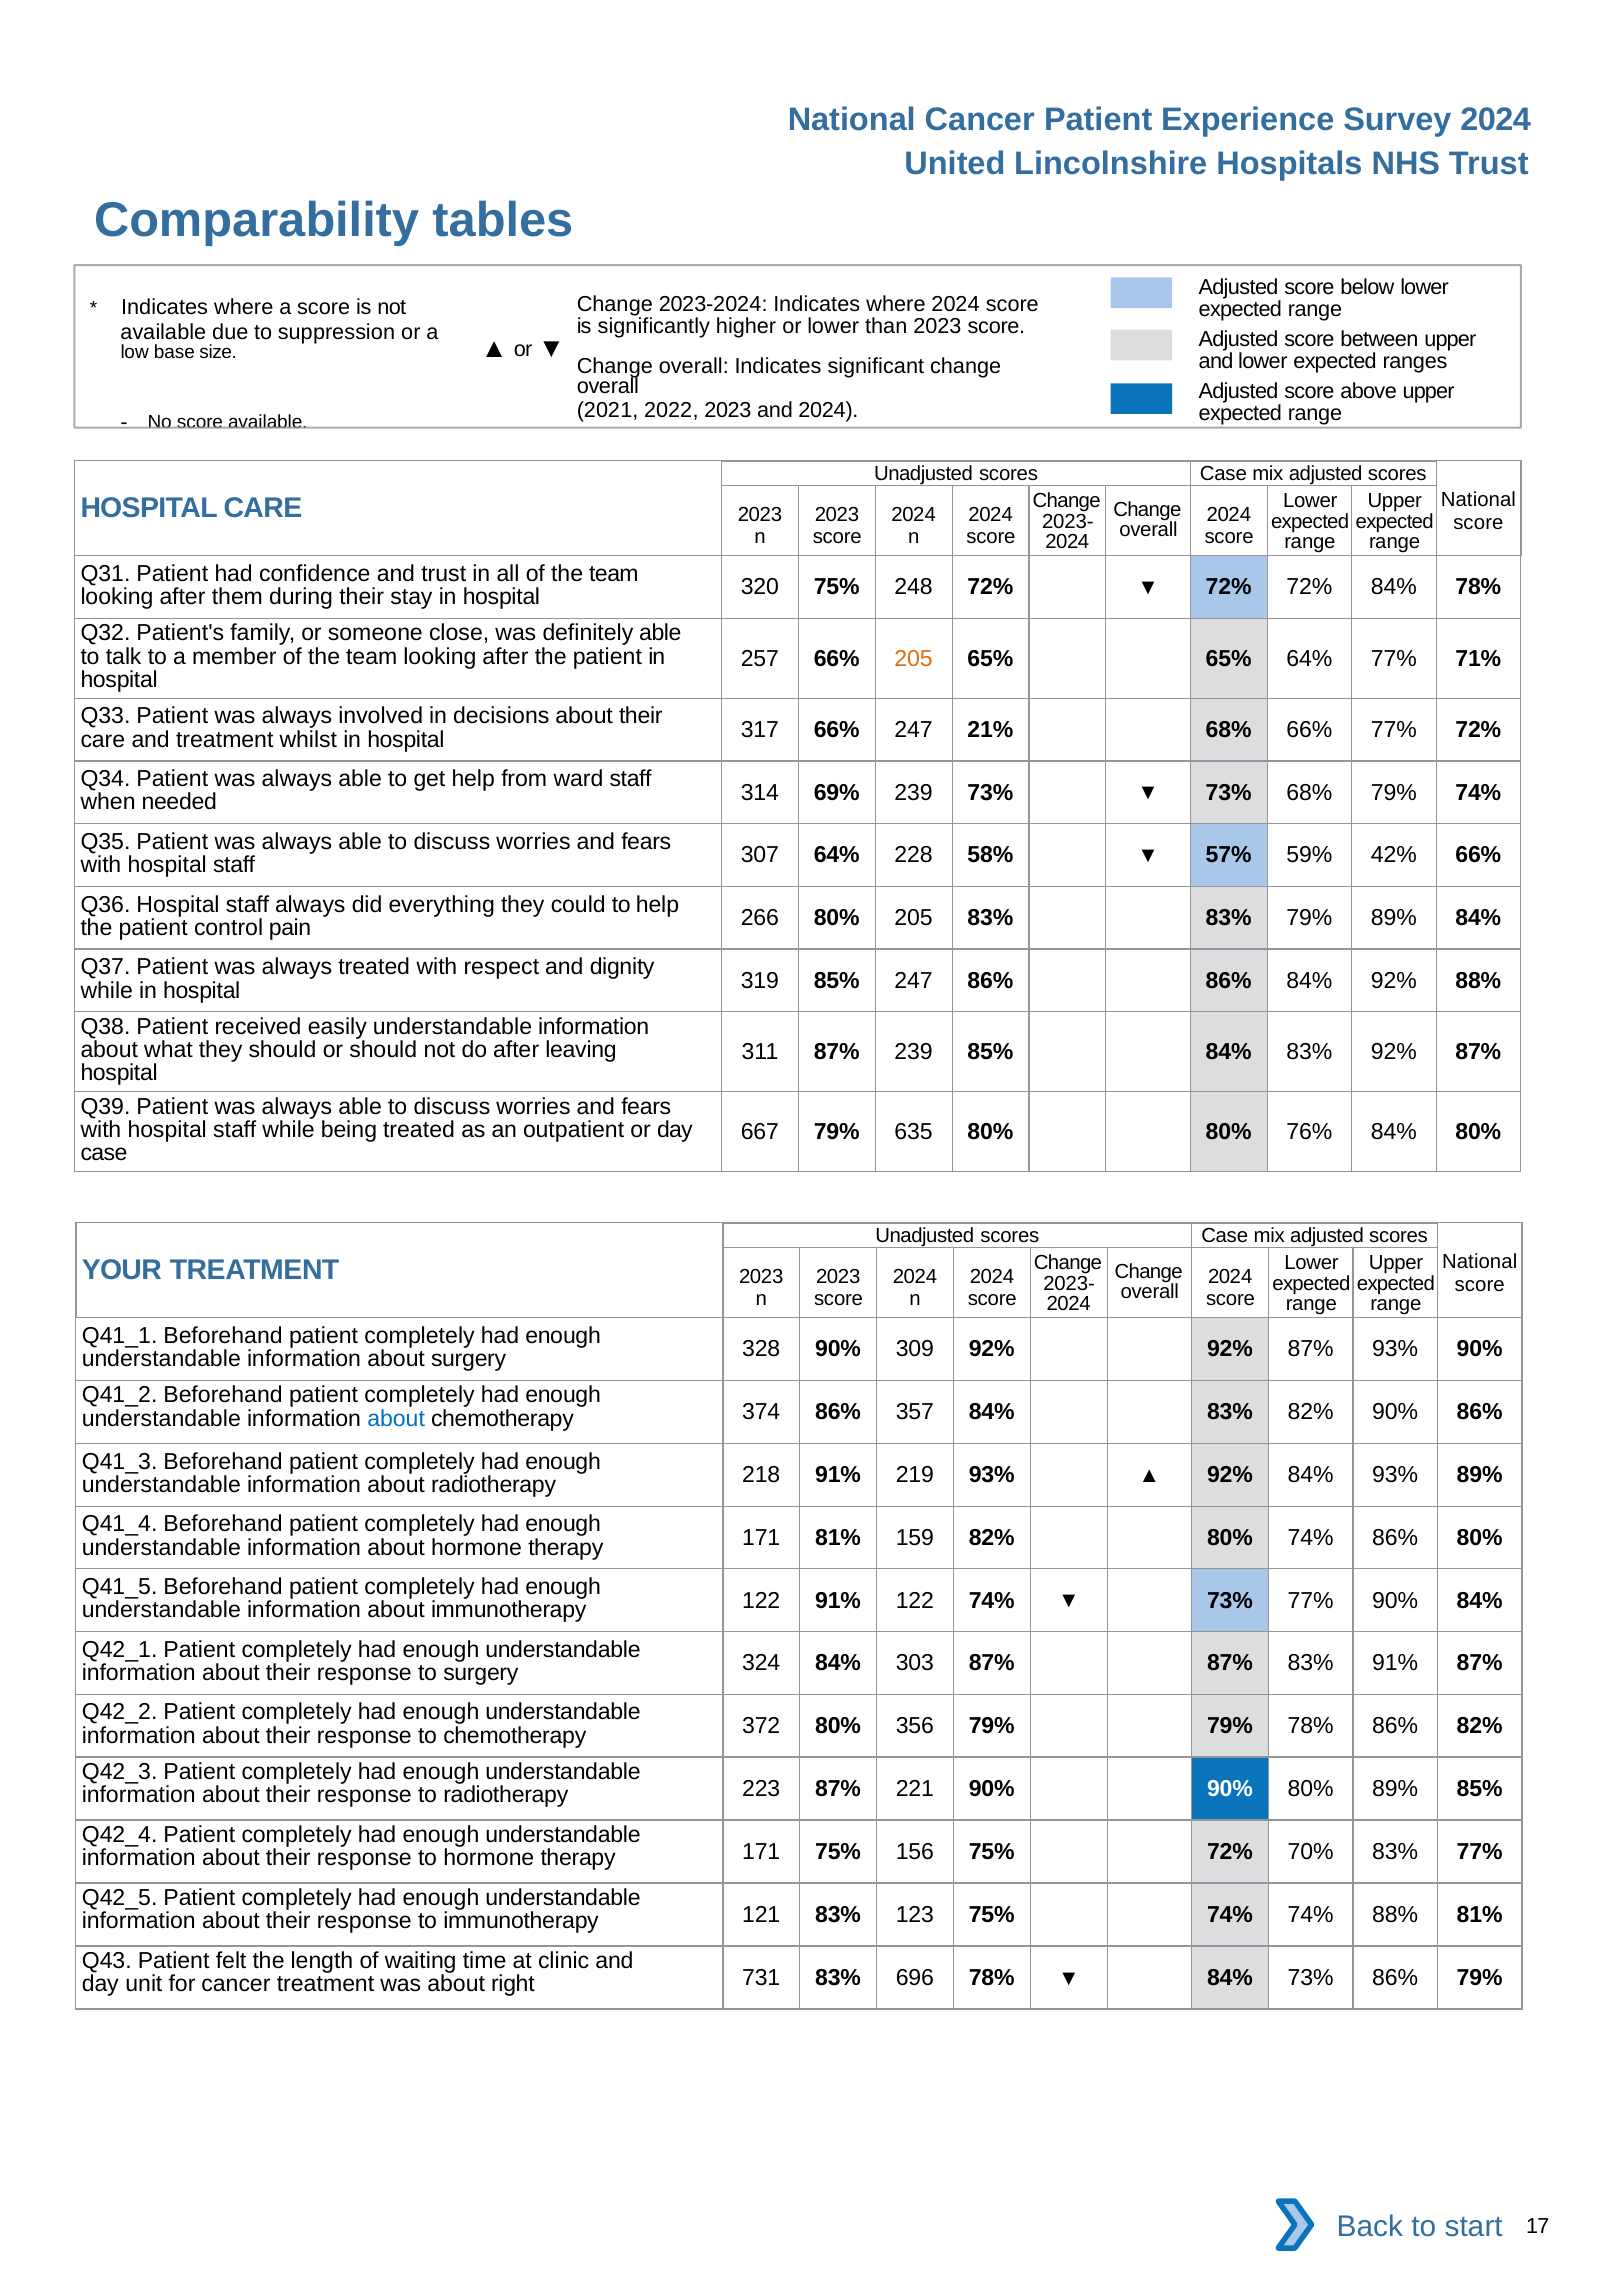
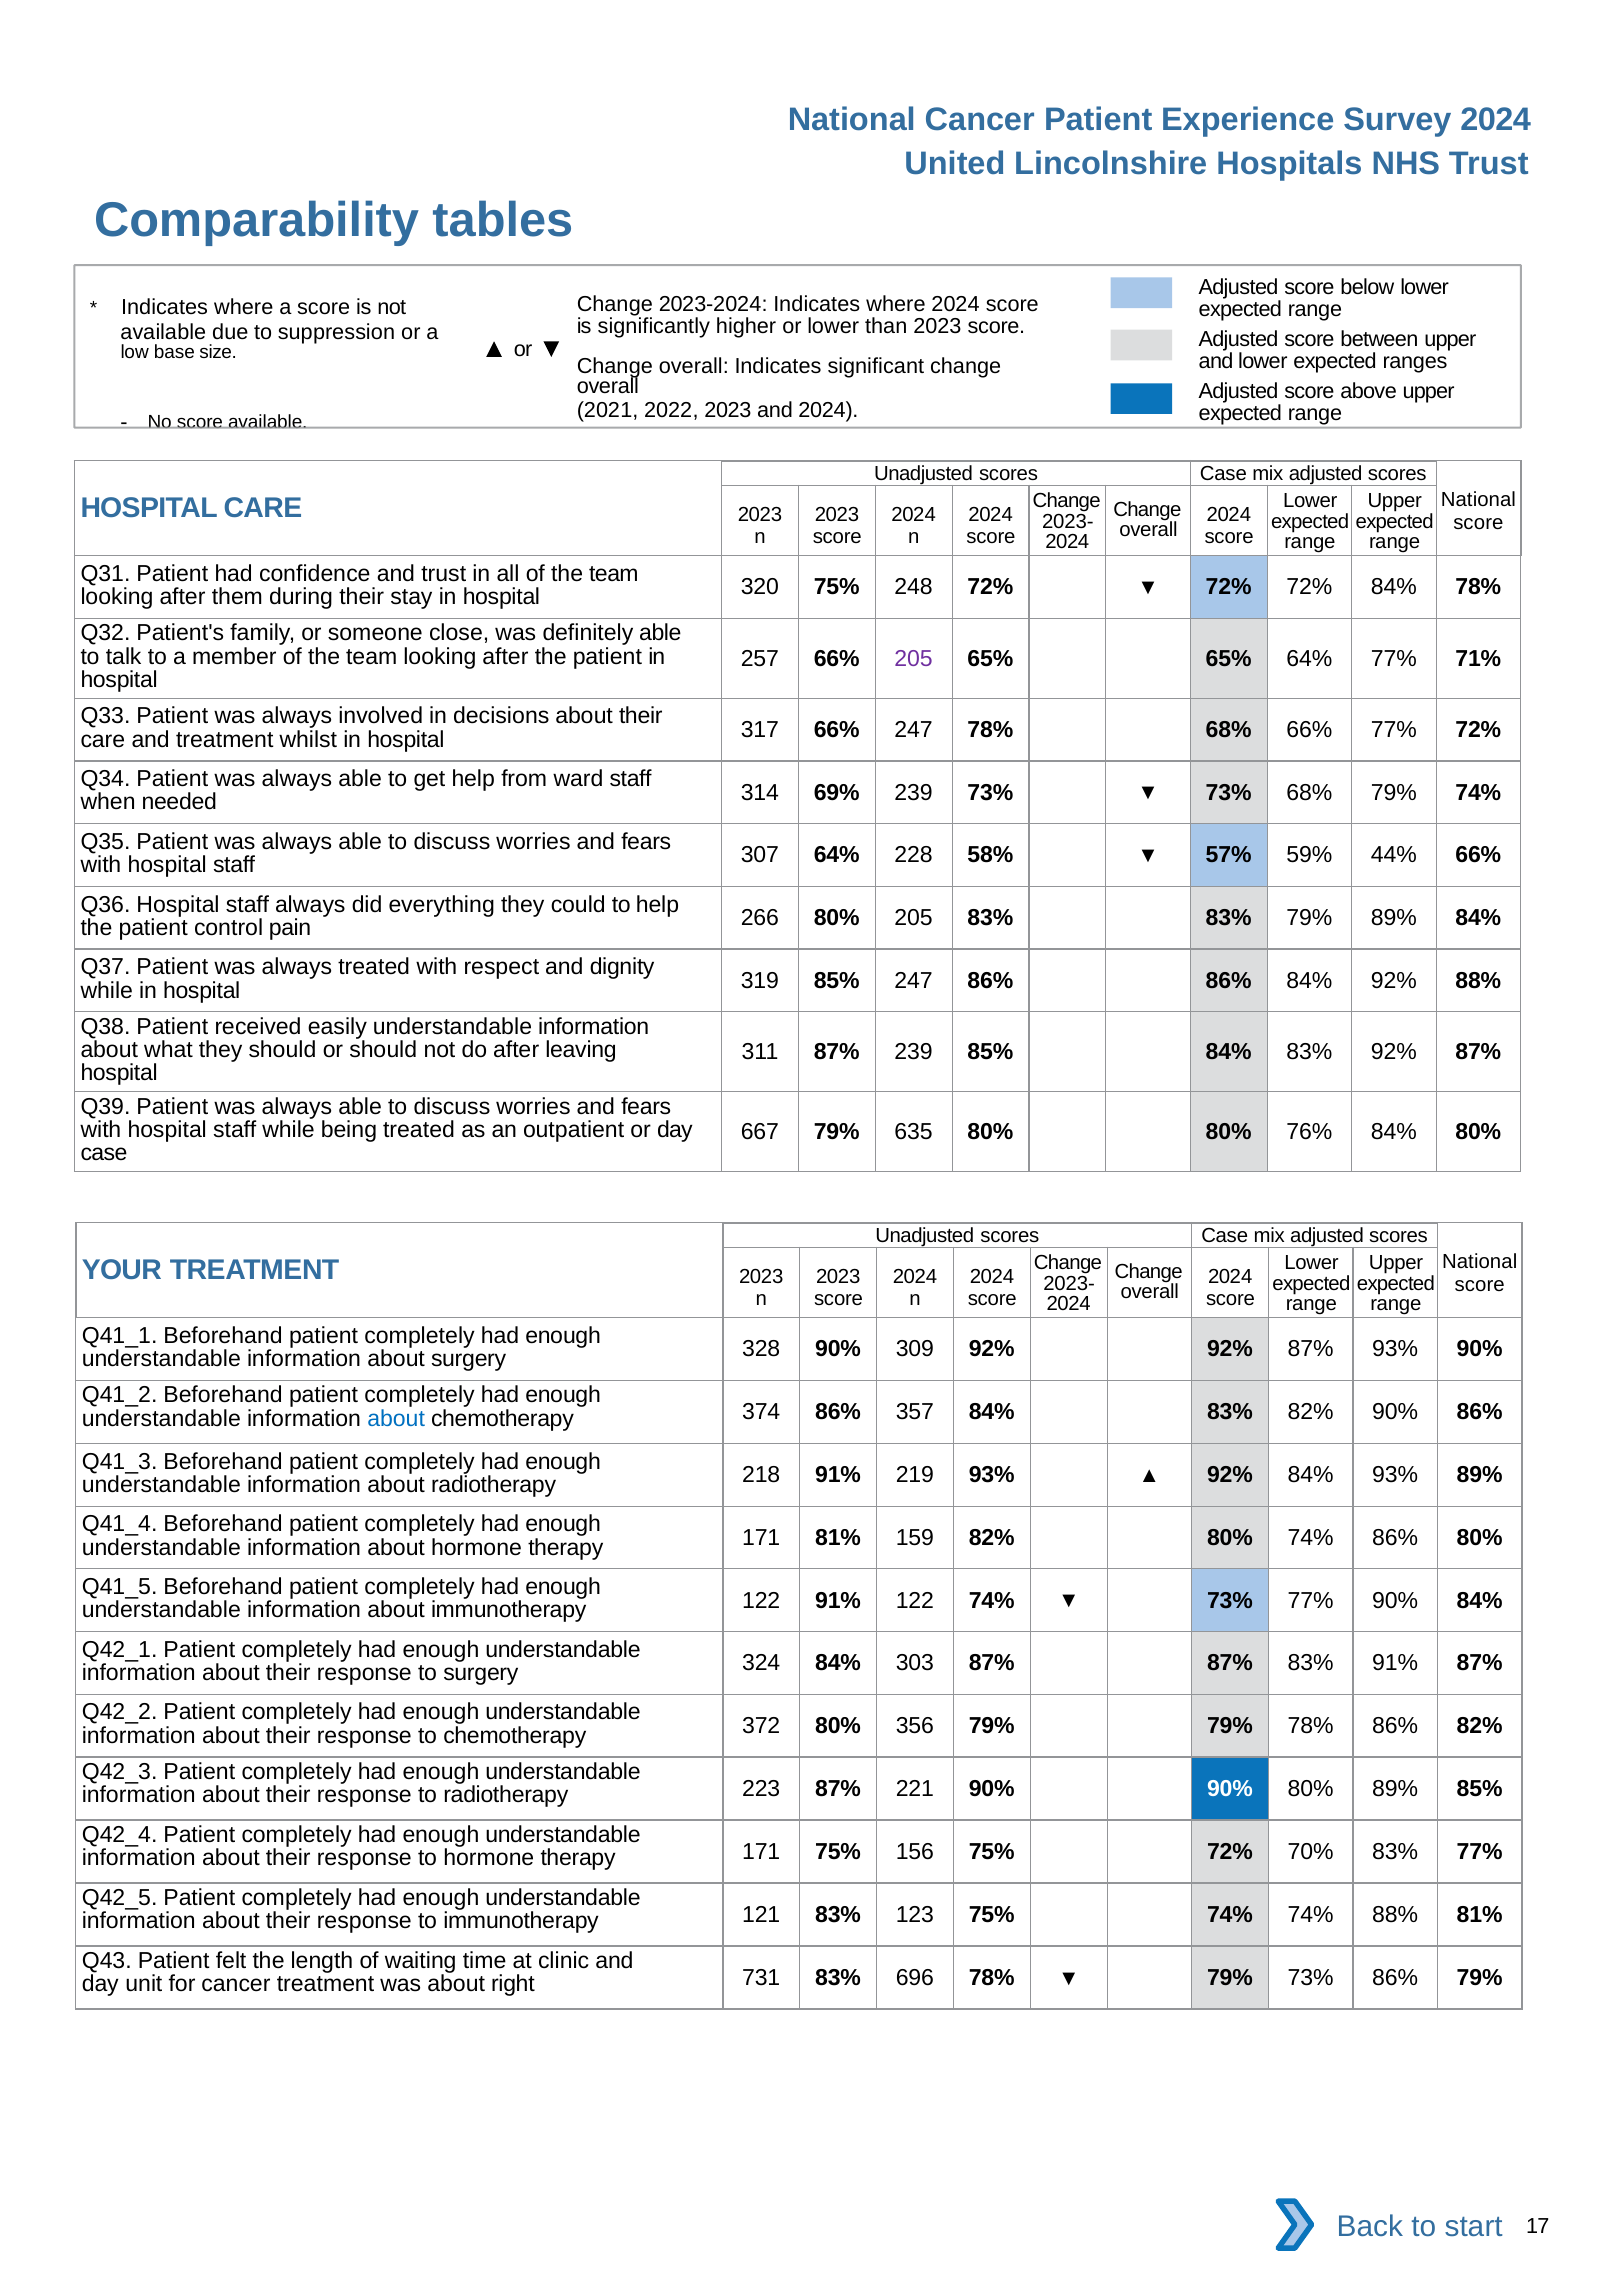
205 colour: orange -> purple (914, 658)
247 21%: 21% -> 78% (990, 730)
42%: 42% -> 44% (1394, 855)
84%: 84% -> 79% (1230, 1978)
